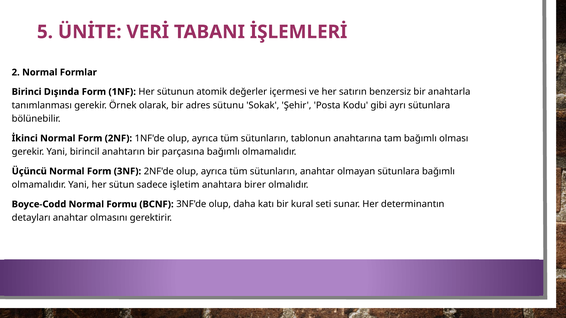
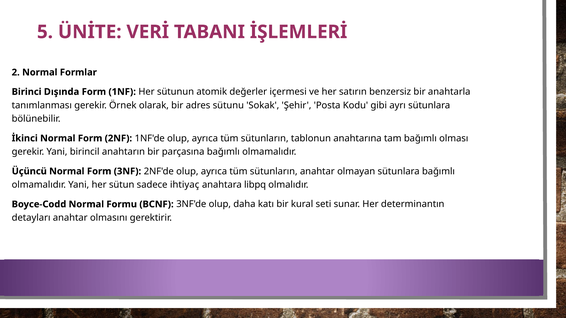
işletim: işletim -> ihtiyaç (185, 185)
birer: birer -> libpq (255, 185)
